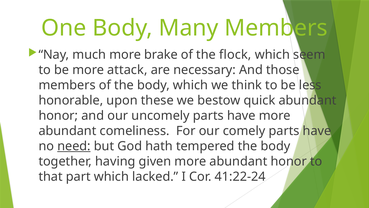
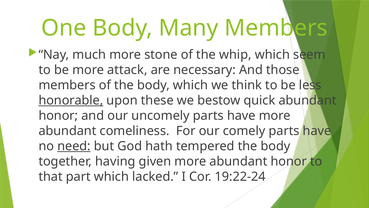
brake: brake -> stone (161, 55)
flock: flock -> whip (235, 55)
honorable underline: none -> present (71, 100)
41:22-24: 41:22-24 -> 19:22-24 (240, 176)
